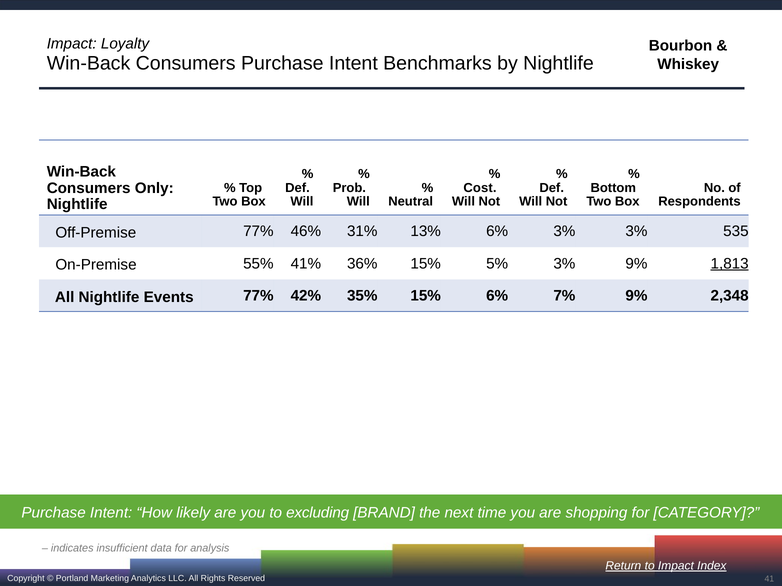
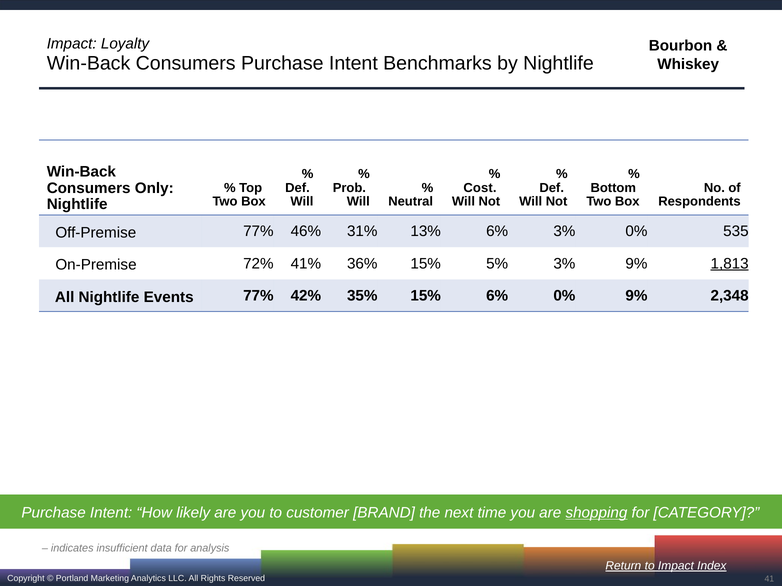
3% 3%: 3% -> 0% (636, 231)
55%: 55% -> 72% (258, 264)
6% 7%: 7% -> 0% (564, 296)
excluding: excluding -> customer (318, 513)
shopping underline: none -> present (596, 513)
